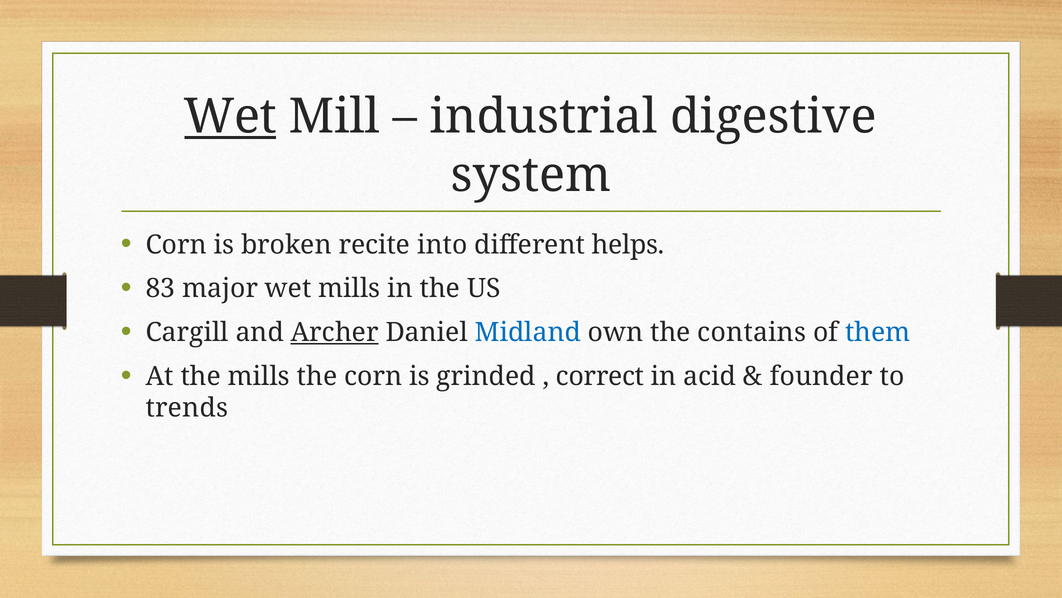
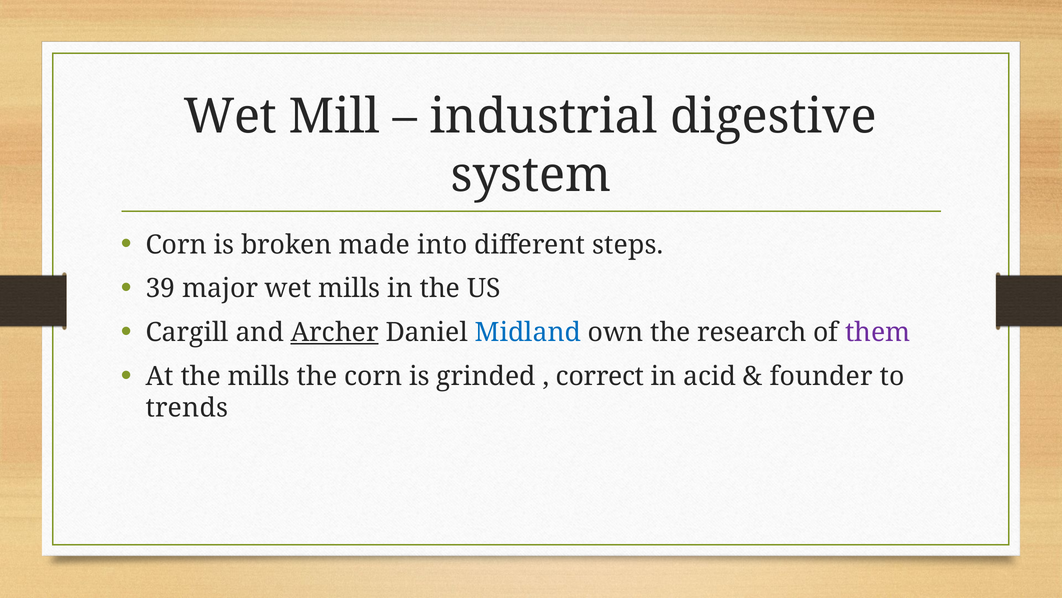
Wet underline: present -> none (231, 117)
recite: recite -> made (374, 245)
helps: helps -> steps (628, 245)
83: 83 -> 39 (161, 288)
contains: contains -> research (752, 332)
them colour: blue -> purple (878, 332)
